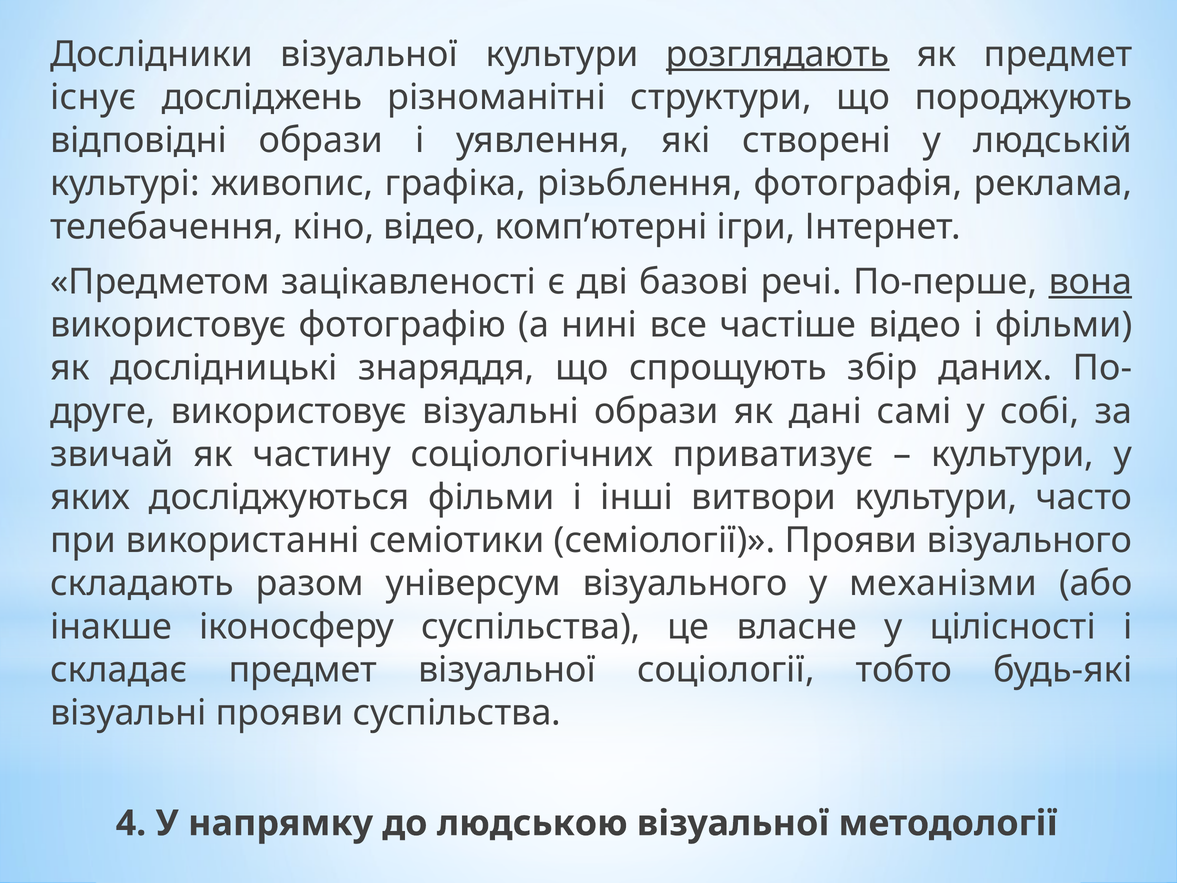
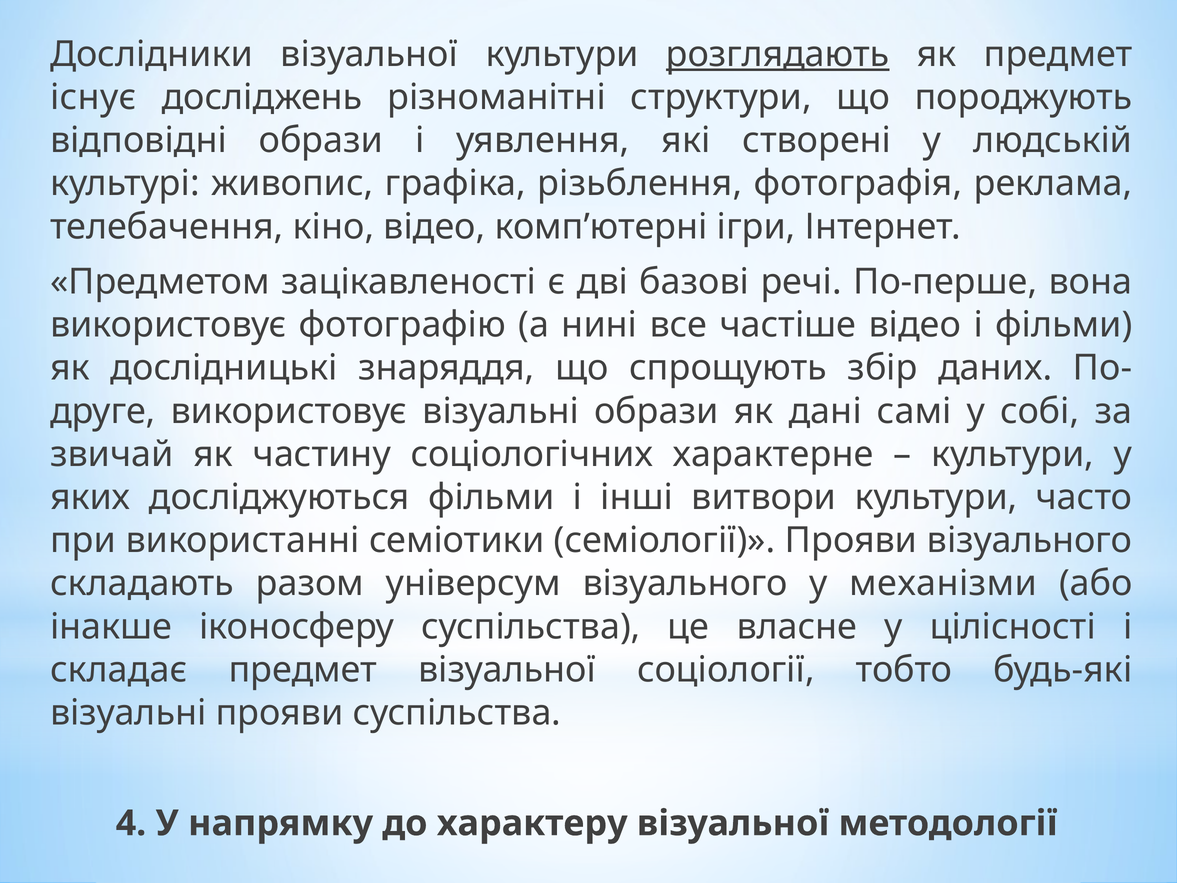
вона underline: present -> none (1090, 282)
приватизує: приватизує -> характерне (773, 454)
людською: людською -> характеру (532, 823)
